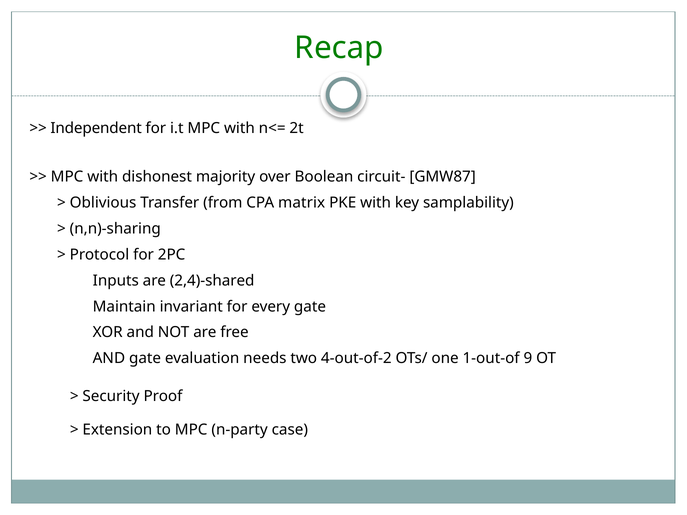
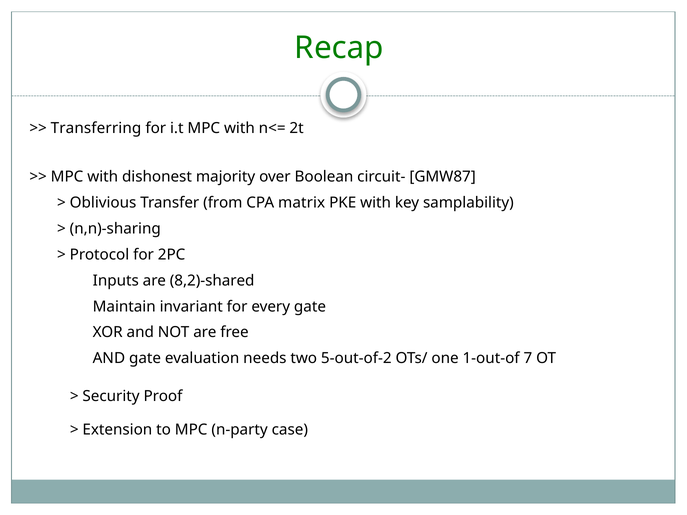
Independent: Independent -> Transferring (96, 128)
2,4)-shared: 2,4)-shared -> 8,2)-shared (212, 281)
4-out-of-2: 4-out-of-2 -> 5-out-of-2 (356, 359)
9: 9 -> 7 (528, 359)
